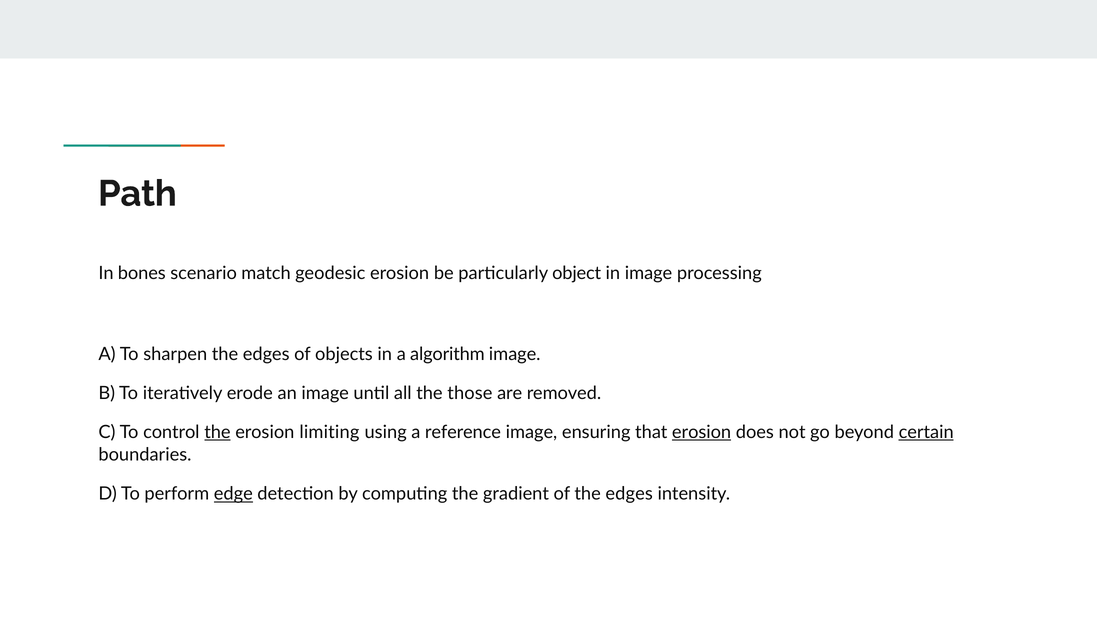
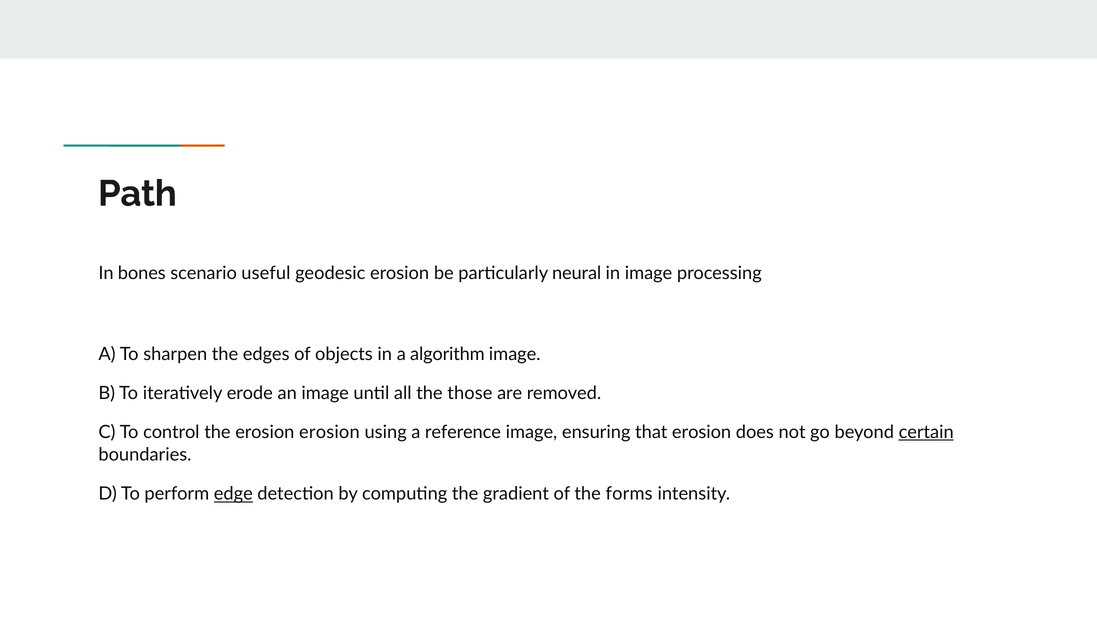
match: match -> useful (266, 273)
object: object -> neural (577, 273)
the underline: present -> none (217, 432)
erosion limiting: limiting -> erosion (329, 432)
erosion underline: present -> none (702, 432)
of the edges: edges -> forms (629, 494)
